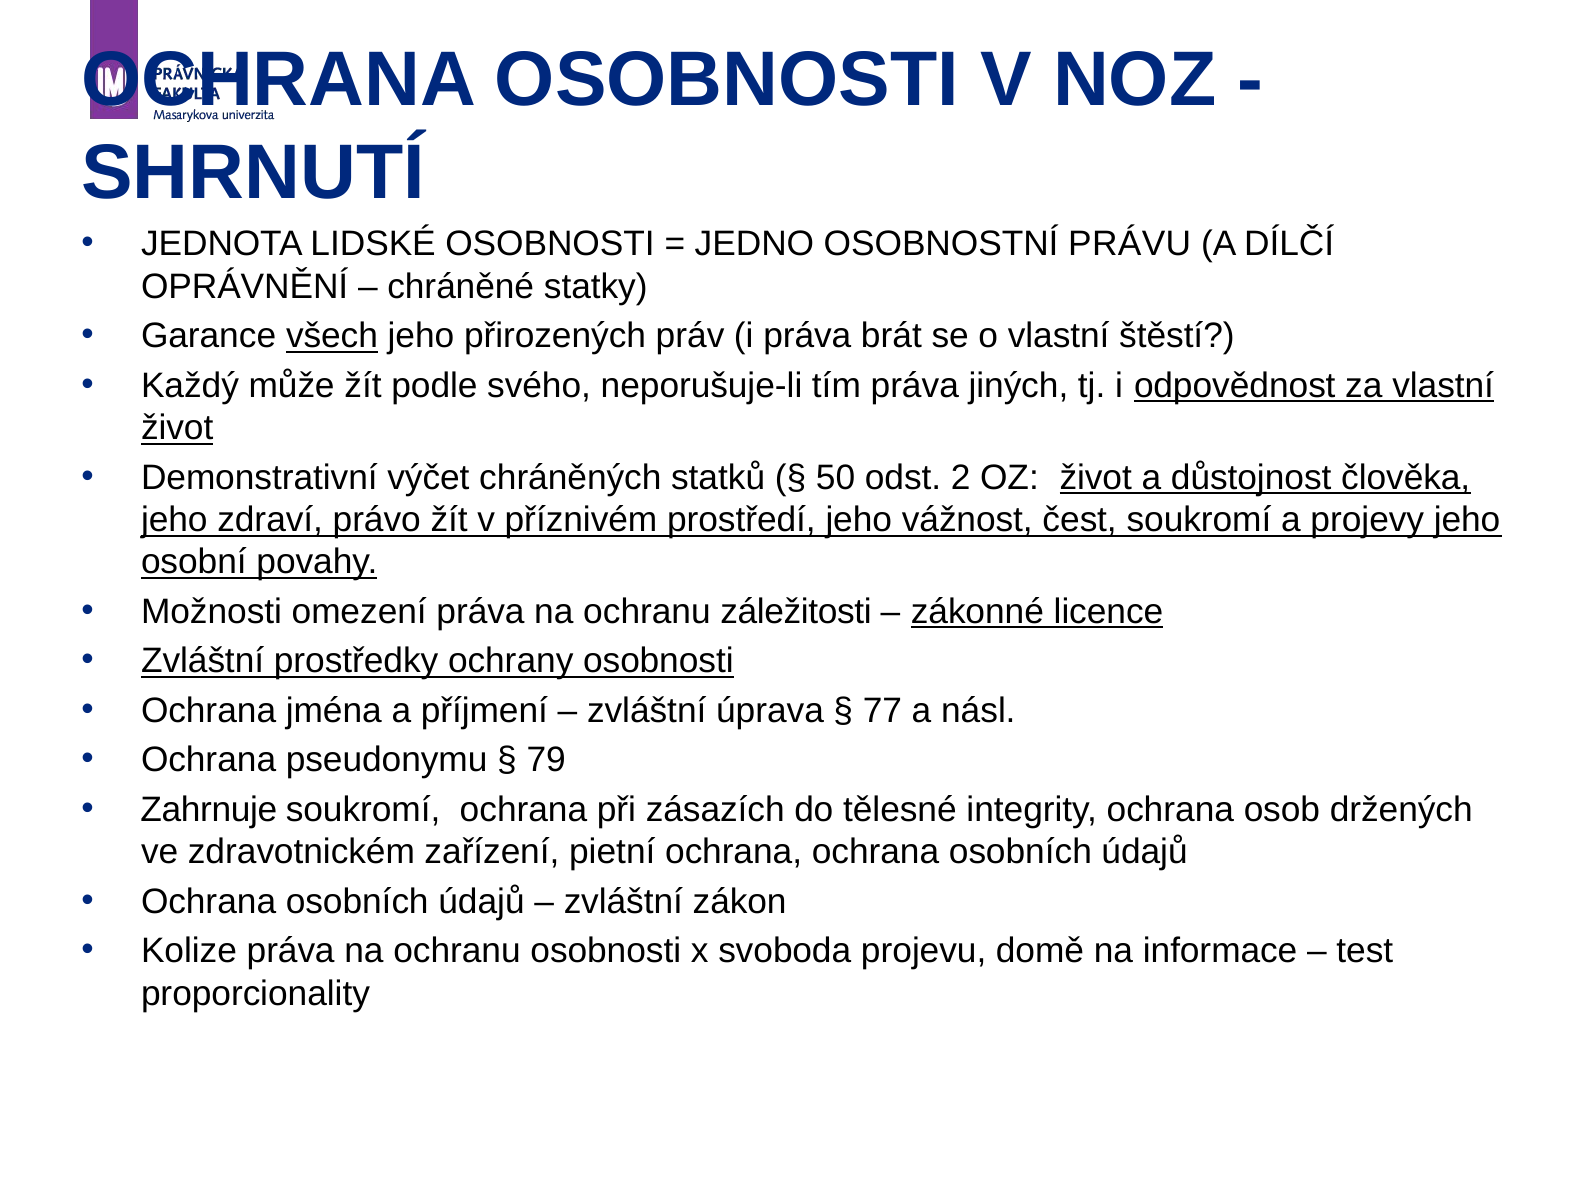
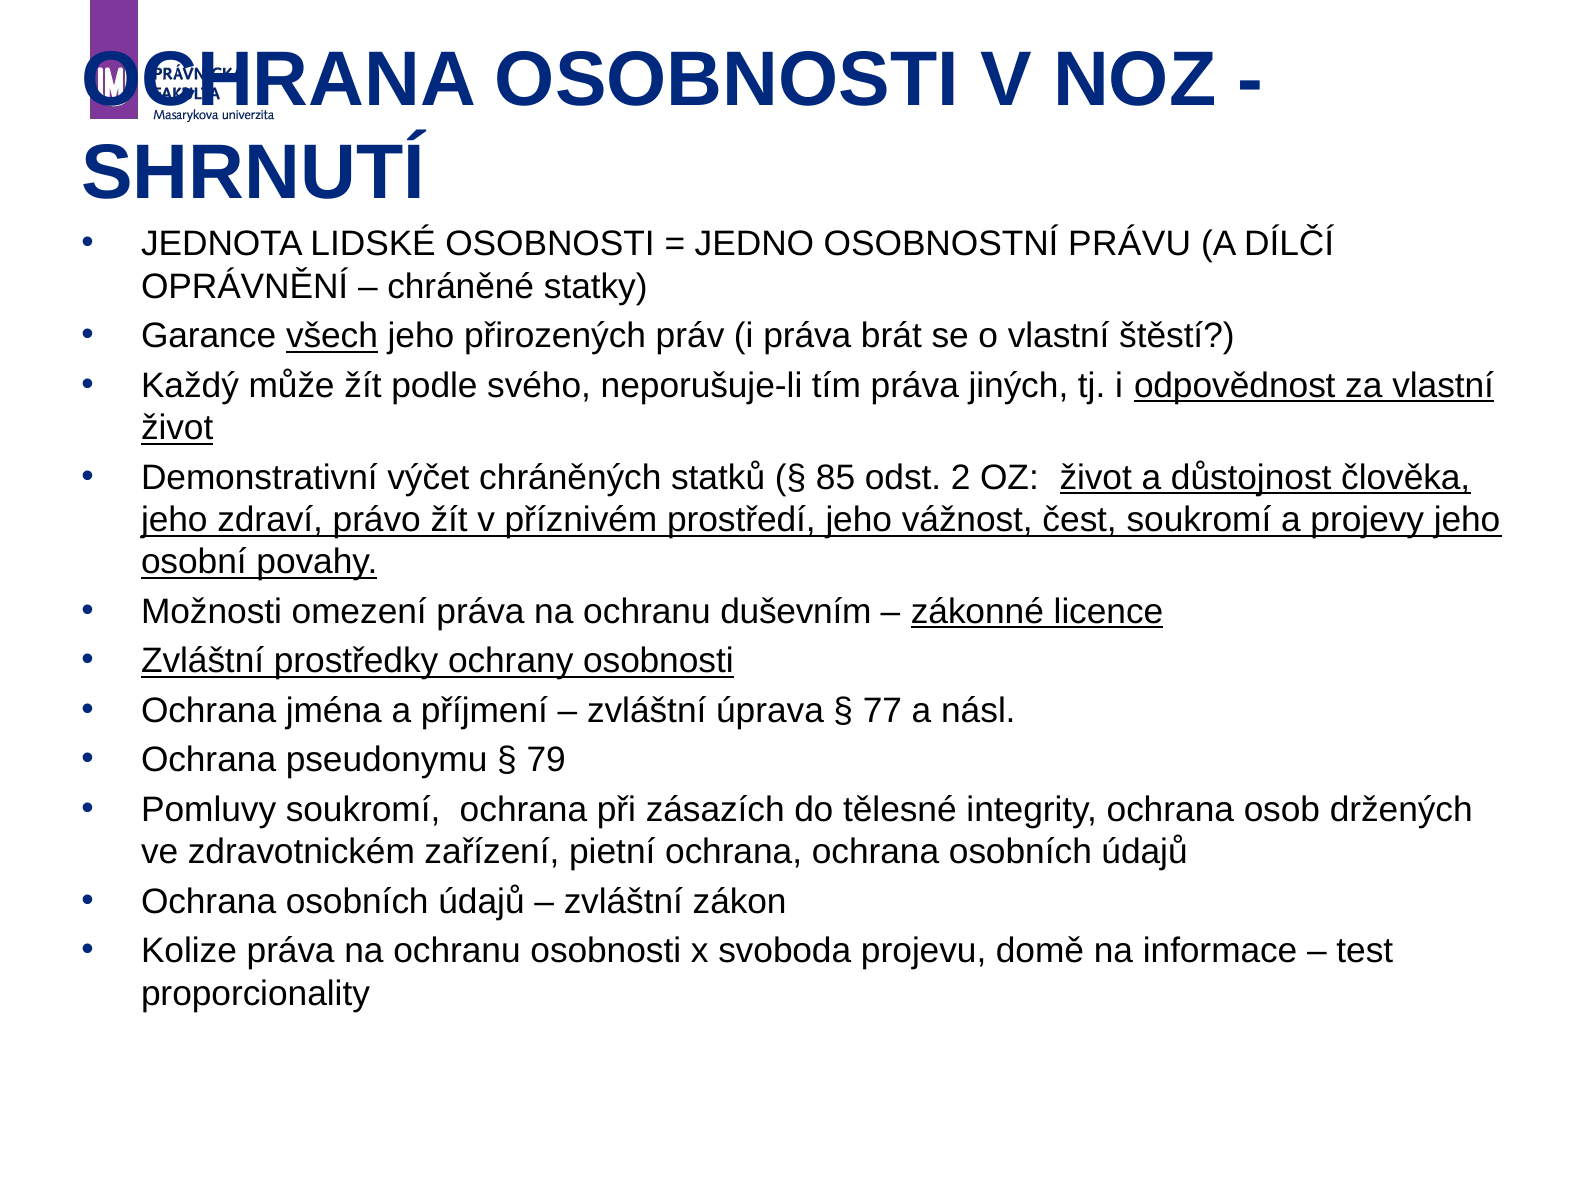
50: 50 -> 85 (836, 477)
záležitosti: záležitosti -> duševním (796, 612)
Zahrnuje: Zahrnuje -> Pomluvy (209, 809)
